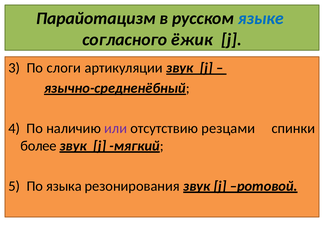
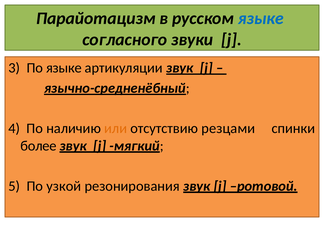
ёжик: ёжик -> звуки (192, 39)
По слоги: слоги -> языке (64, 68)
или colour: purple -> orange (116, 128)
языка: языка -> узкой (64, 186)
